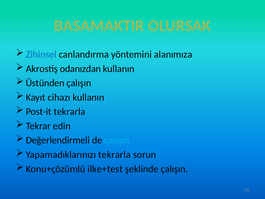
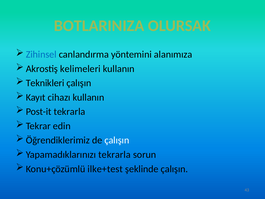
BASAMAKTIR: BASAMAKTIR -> BOTLARINIZA (99, 26)
odanızdan: odanızdan -> kelimeleri (80, 69)
Üstünden: Üstünden -> Teknikleri (45, 83)
Değerlendirmeli: Değerlendirmeli -> Öğrendiklerimiz (58, 140)
çalışın colour: light blue -> white (117, 140)
